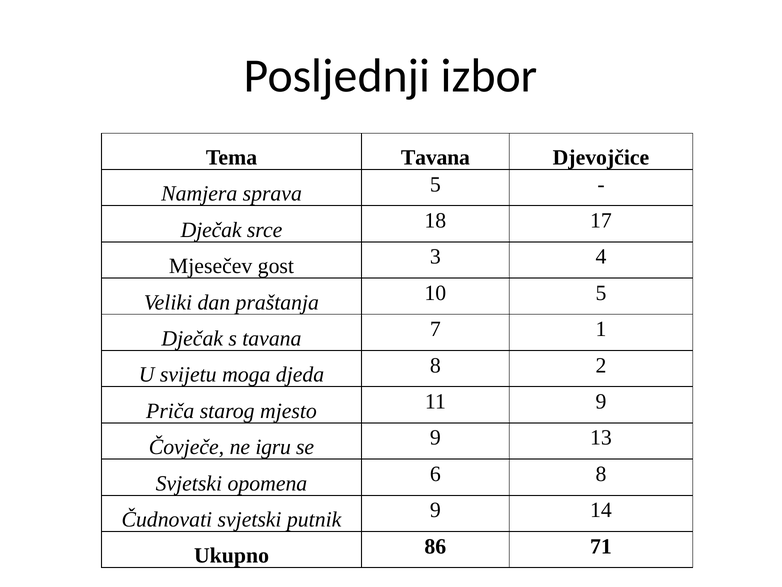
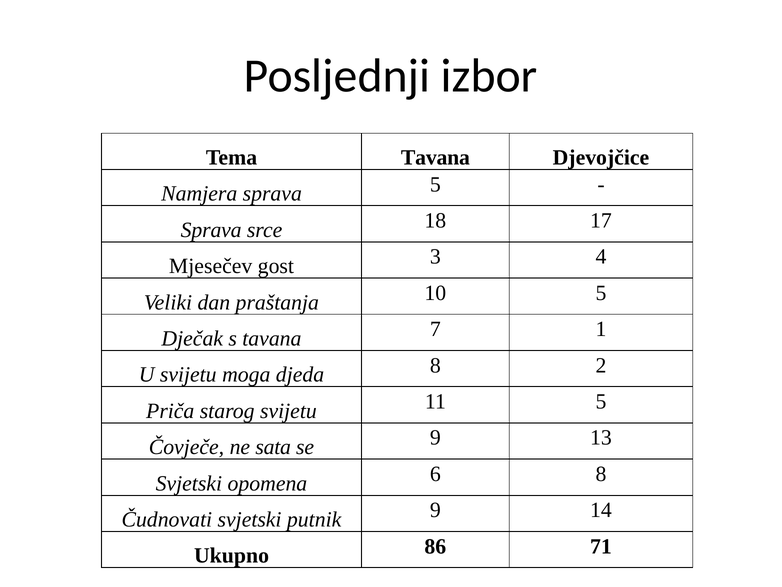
Dječak: Dječak -> Sprava (211, 230)
starog mjesto: mjesto -> svijetu (288, 411)
11 9: 9 -> 5 (601, 401)
igru: igru -> sata (273, 447)
